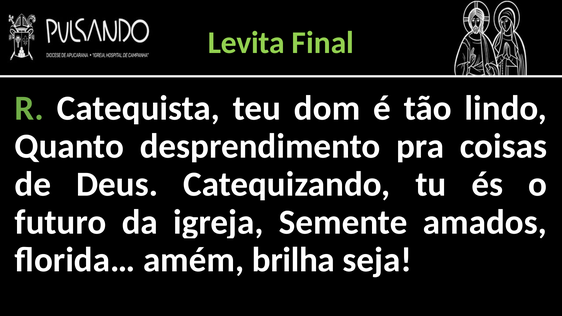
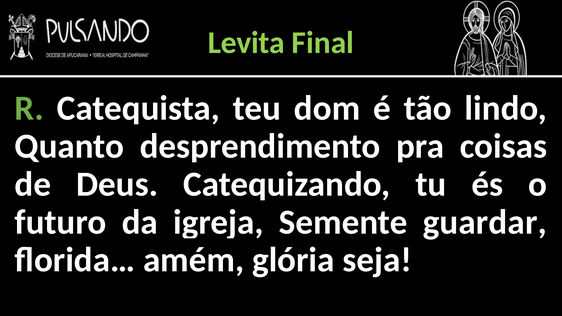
amados: amados -> guardar (485, 222)
brilha: brilha -> glória (293, 260)
